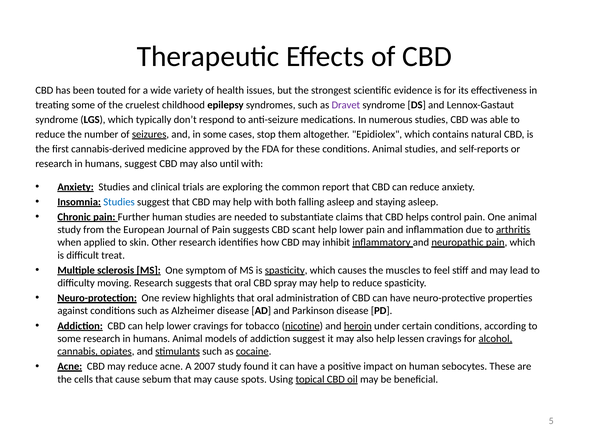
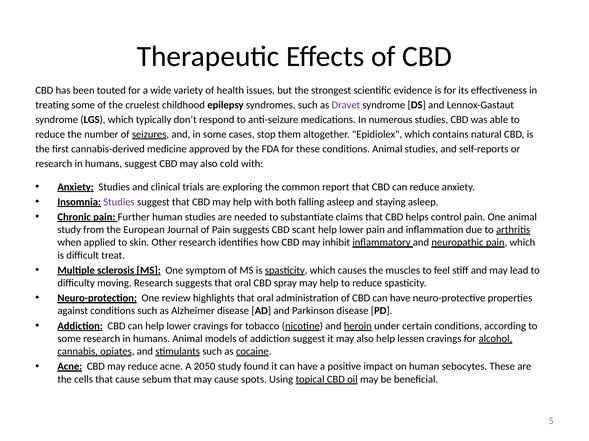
until: until -> cold (229, 164)
Studies colour: blue -> purple (119, 202)
2007: 2007 -> 2050 (205, 367)
